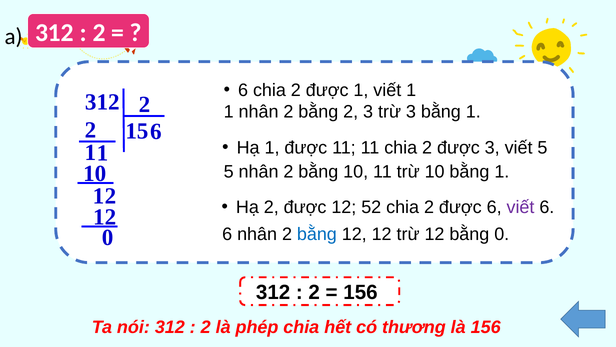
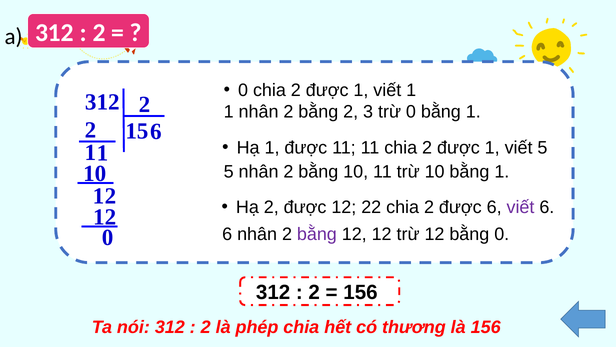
6: 6 -> 0 (243, 90)
trừ 3: 3 -> 0 (411, 112)
3: 3 -> 1 (492, 147)
52: 52 -> 22 (371, 207)
bằng colour: blue -> purple (317, 234)
